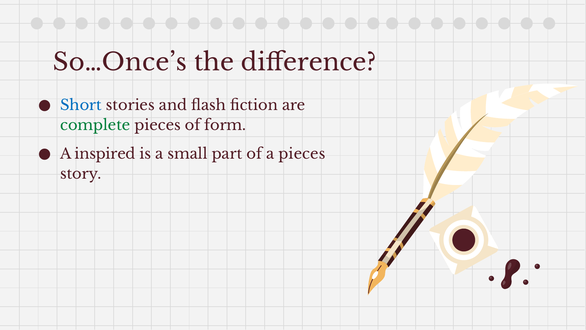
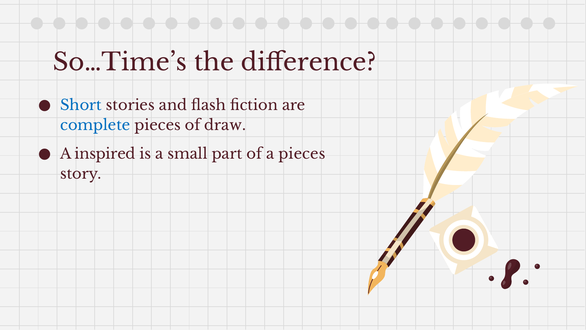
So…Once’s: So…Once’s -> So…Time’s (120, 62)
complete colour: green -> blue (95, 125)
form: form -> draw (225, 125)
